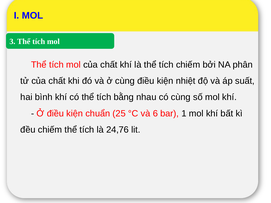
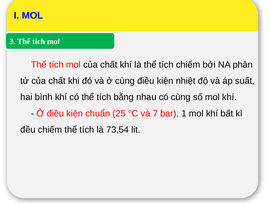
6: 6 -> 7 (155, 114)
24,76: 24,76 -> 73,54 (118, 130)
